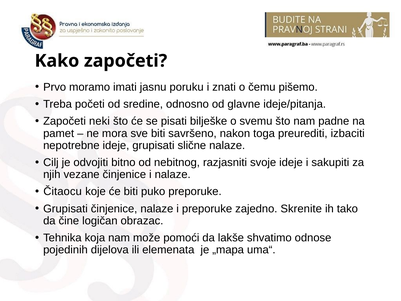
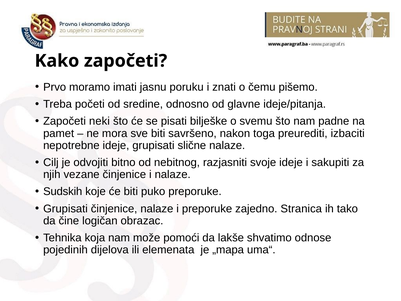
Čitaocu: Čitaocu -> Sudskih (63, 191)
Skrenite: Skrenite -> Stranica (301, 209)
